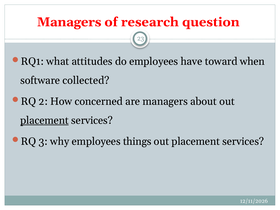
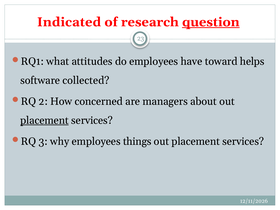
Managers: Managers -> Indicated (69, 22)
question underline: none -> present (211, 22)
when: when -> helps (252, 61)
